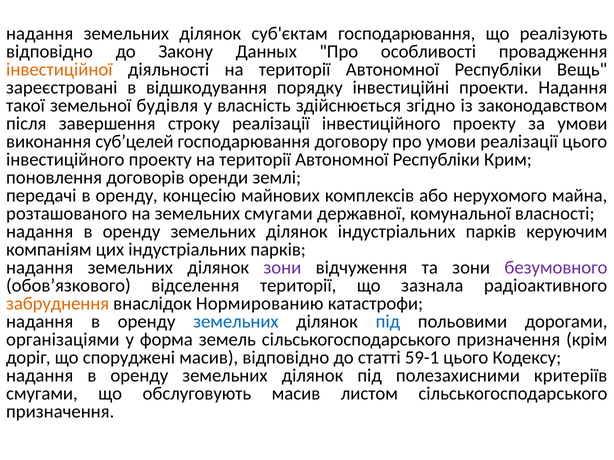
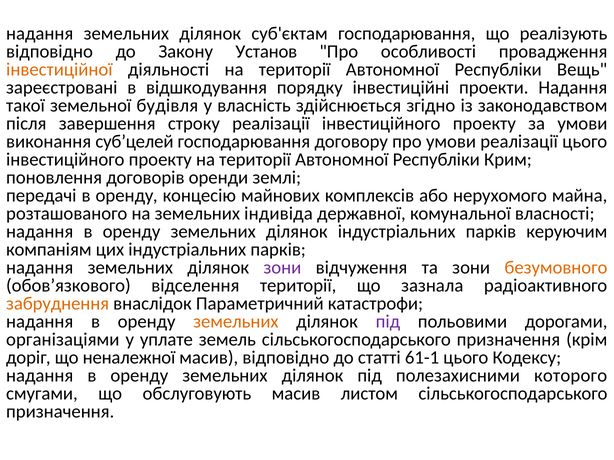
Данных: Данных -> Установ (266, 52)
земельних смугами: смугами -> індивіда (279, 214)
безумовного colour: purple -> orange (556, 268)
Нормированию: Нормированию -> Параметричний (260, 304)
земельних colour: blue -> orange (236, 322)
під colour: blue -> purple (388, 322)
форма: форма -> уплате (166, 340)
споруджені: споруджені -> неналежної (129, 358)
59-1: 59-1 -> 61-1 (422, 358)
критеріїв: критеріїв -> которого (571, 376)
